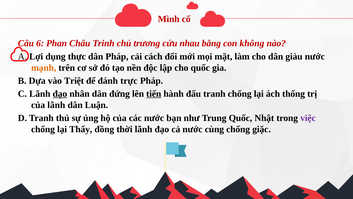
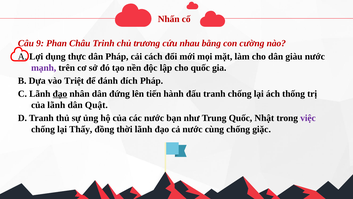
Mình: Mình -> Nhấn (169, 19)
6: 6 -> 9 (40, 43)
không: không -> cường (252, 43)
mạnh colour: orange -> purple (44, 67)
trực: trực -> đích (129, 81)
tiến underline: present -> none (154, 94)
Luận: Luận -> Quật (96, 105)
